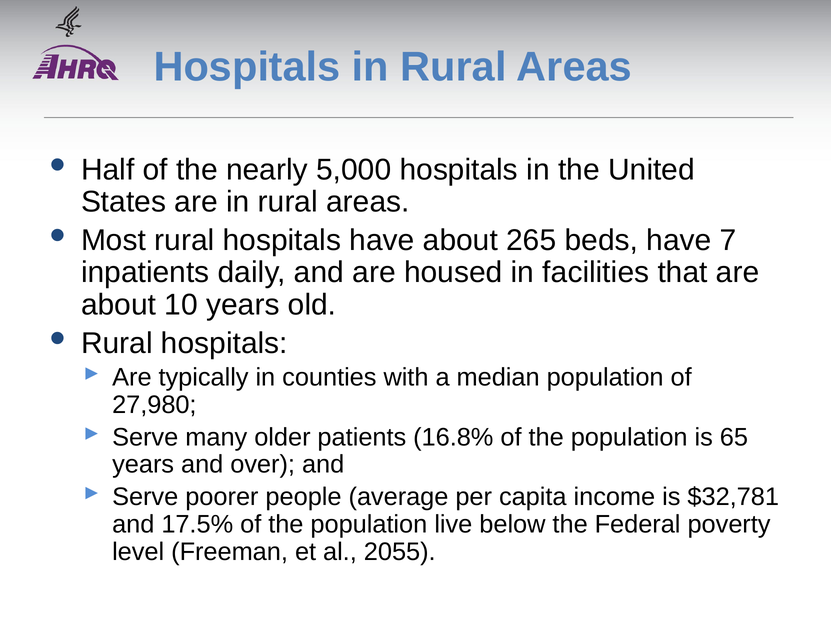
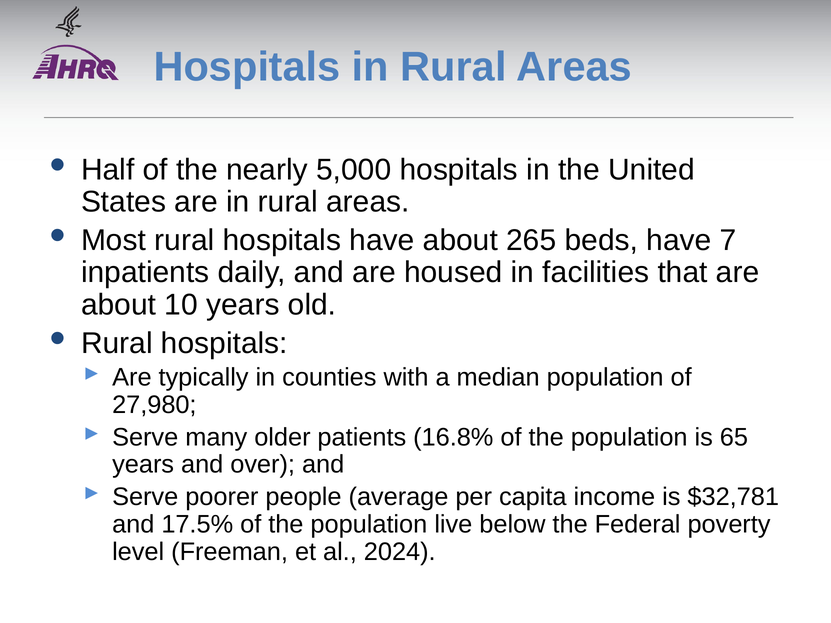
2055: 2055 -> 2024 (400, 552)
